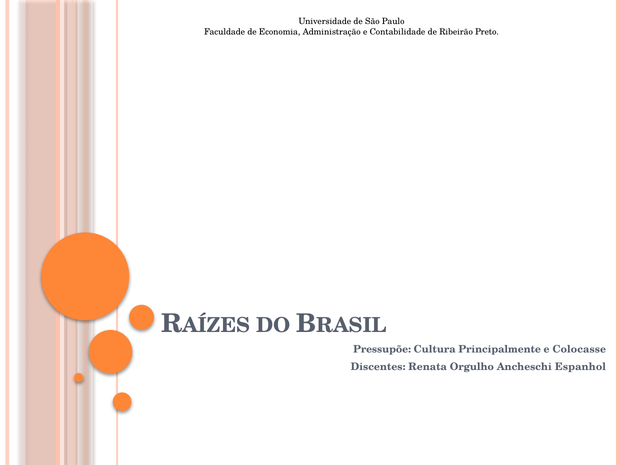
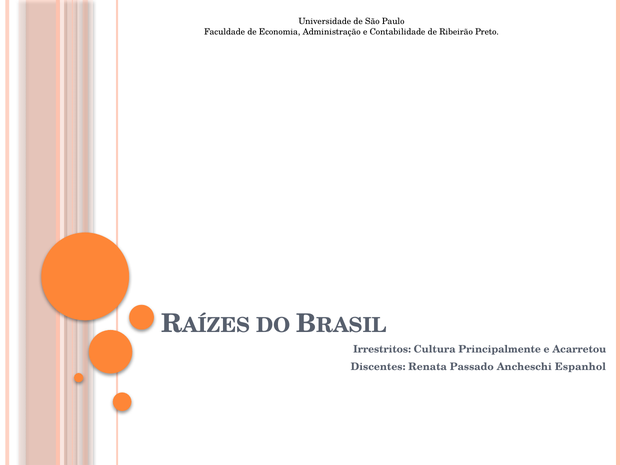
Pressupõe: Pressupõe -> Irrestritos (382, 349)
Colocasse: Colocasse -> Acarretou (579, 349)
Orgulho: Orgulho -> Passado (472, 367)
